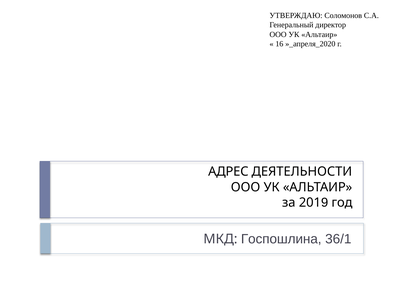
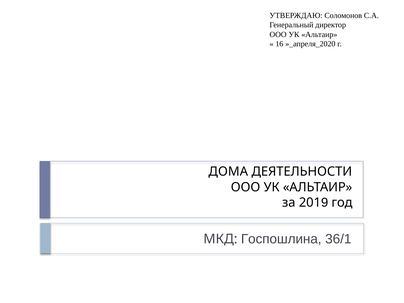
АДРЕС: АДРЕС -> ДОМА (228, 172)
